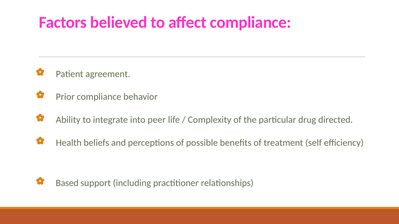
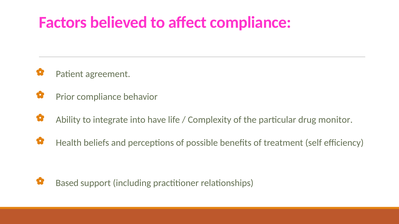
peer: peer -> have (157, 120)
directed: directed -> monitor (336, 120)
